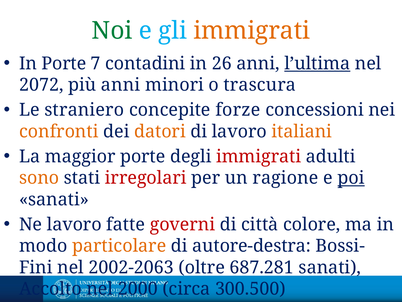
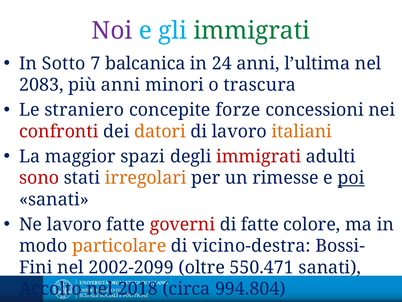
Noi colour: green -> purple (112, 31)
immigrati colour: orange -> green (252, 31)
In Porte: Porte -> Sotto (64, 63)
contadini: contadini -> balcanica (145, 63)
26: 26 -> 24 (222, 63)
l’ultima underline: present -> none (317, 63)
2072: 2072 -> 2083 (41, 85)
confronti colour: orange -> red (59, 131)
maggior porte: porte -> spazi (143, 156)
sono colour: orange -> red (39, 178)
irregolari colour: red -> orange (146, 178)
ragione: ragione -> rimesse (286, 178)
di città: città -> fatte (260, 224)
autore-destra: autore-destra -> vicino-destra (251, 246)
2002-2063: 2002-2063 -> 2002-2099 (131, 267)
687.281: 687.281 -> 550.471 (262, 267)
2000: 2000 -> 2018 (138, 289)
300.500: 300.500 -> 994.804 (250, 289)
